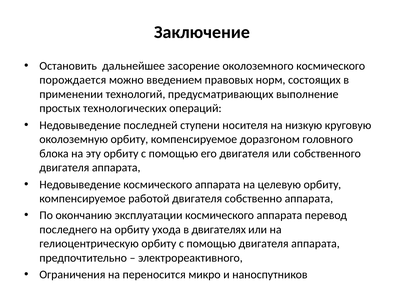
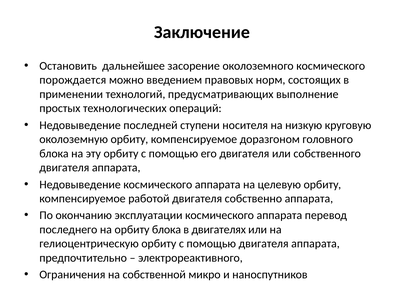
орбиту ухода: ухода -> блока (166, 230)
переносится: переносится -> собственной (154, 275)
